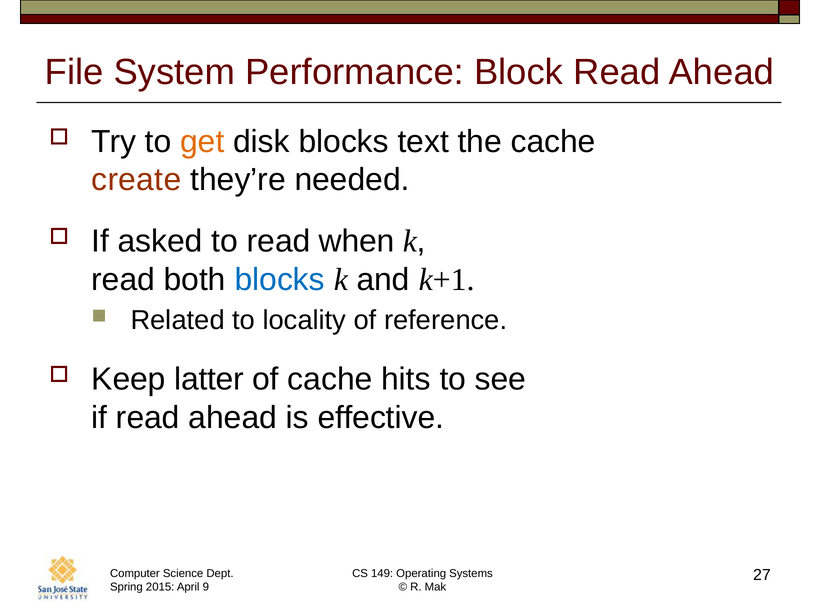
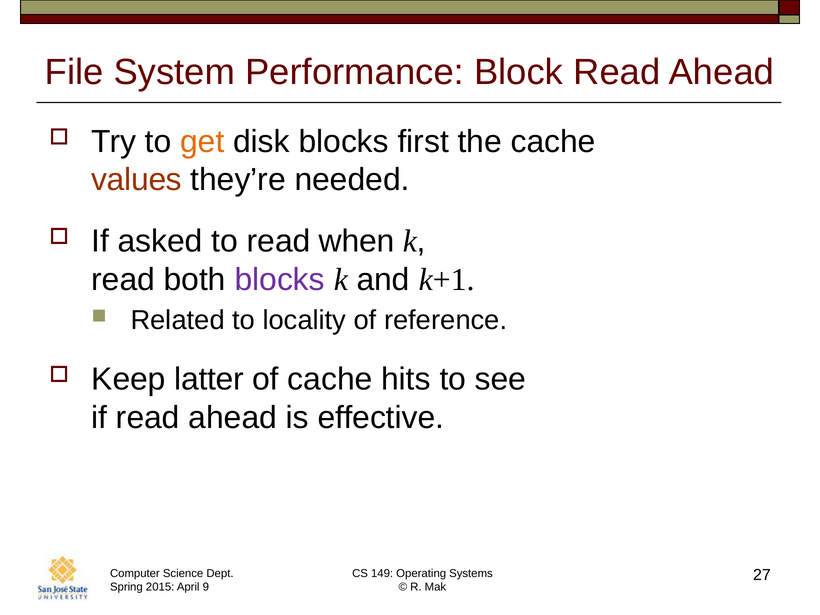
text: text -> first (423, 142)
create: create -> values (137, 180)
blocks colour: blue -> purple (280, 280)
